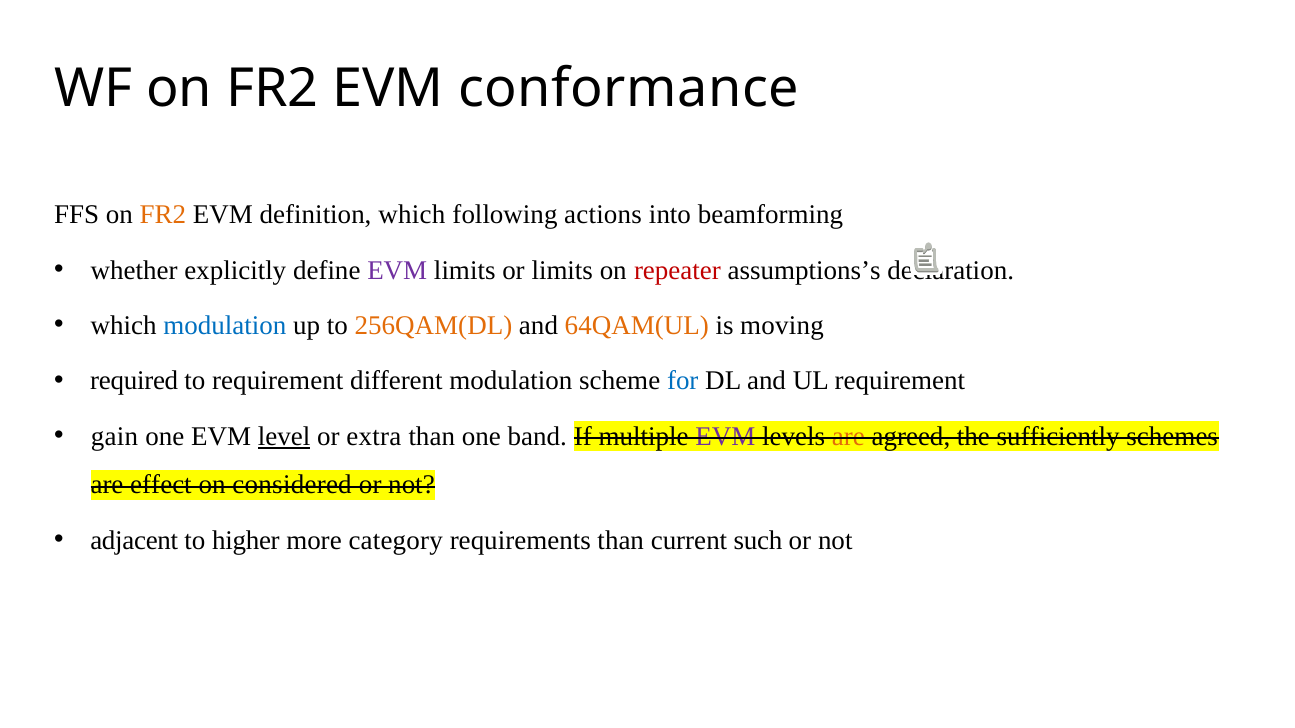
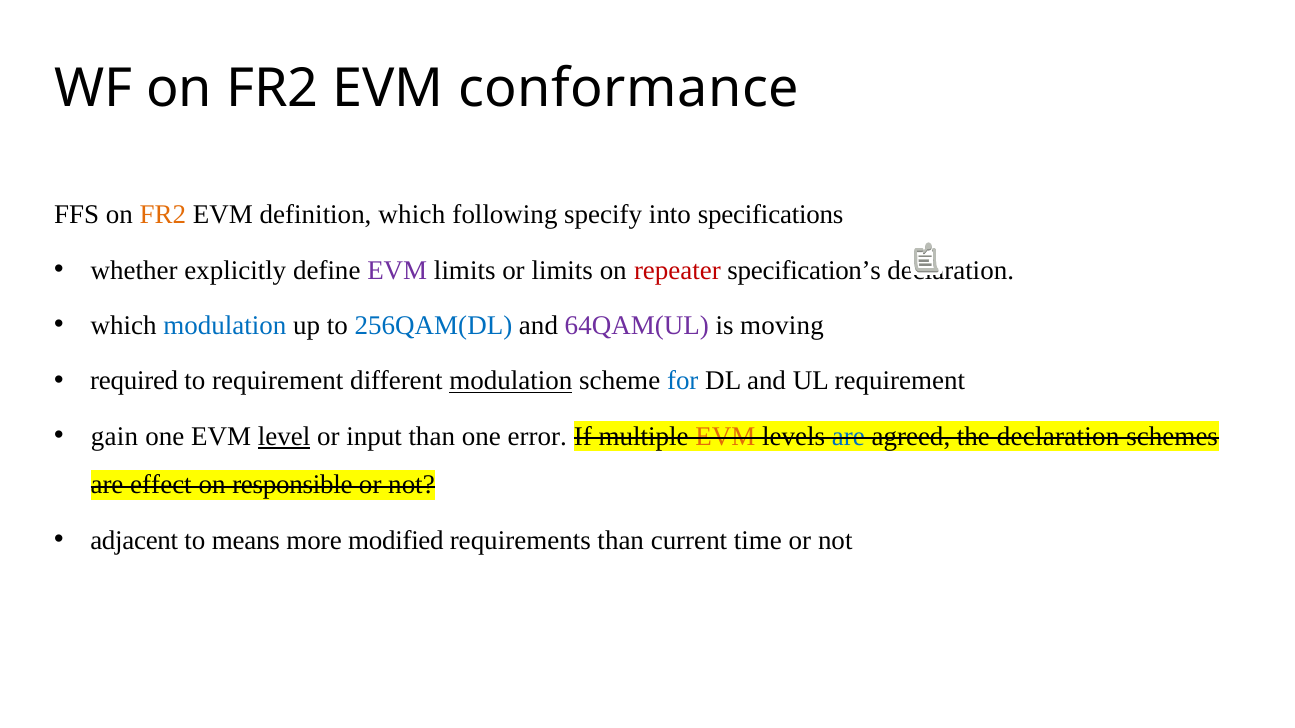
actions: actions -> specify (603, 215)
beamforming: beamforming -> specifications (771, 215)
assumptions’s: assumptions’s -> specification’s (804, 270)
256QAM(DL colour: orange -> blue (433, 326)
64QAM(UL colour: orange -> purple (637, 326)
modulation underline: none -> present (511, 381)
extra: extra -> input (374, 437)
band: band -> error (537, 437)
EVM colour: purple -> orange (725, 437)
are colour: orange -> blue (848, 437)
the sufficiently: sufficiently -> declaration (1058, 437)
considered: considered -> responsible (292, 485)
higher: higher -> means (246, 541)
category: category -> modified (396, 541)
such: such -> time (758, 541)
